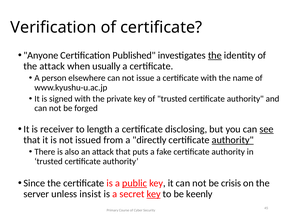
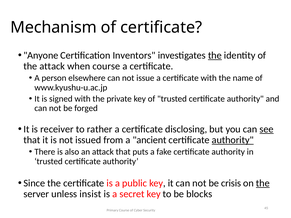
Verification: Verification -> Mechanism (54, 27)
Published: Published -> Inventors (134, 55)
when usually: usually -> course (106, 66)
length: length -> rather (100, 129)
directly: directly -> ancient (150, 140)
public underline: present -> none (135, 183)
the underline: none -> present (263, 183)
key underline: present -> none (154, 194)
keenly: keenly -> blocks (199, 194)
